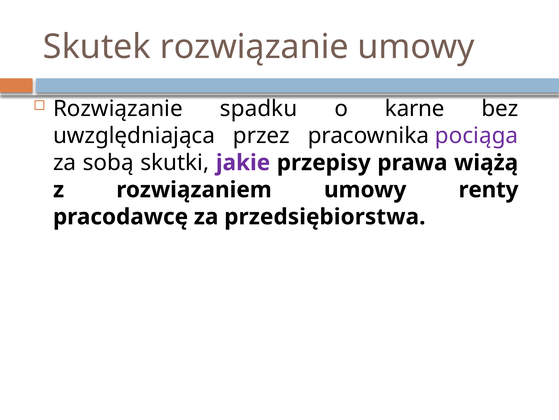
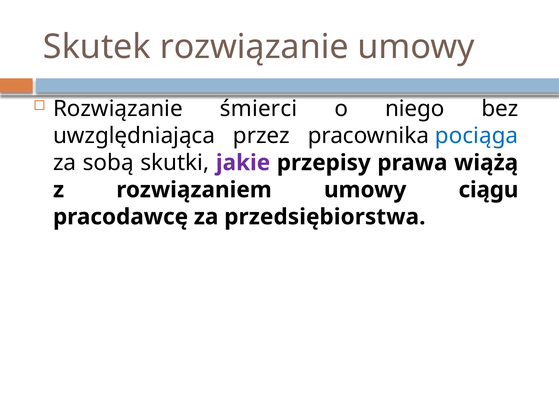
spadku: spadku -> śmierci (259, 108)
karne: karne -> niego (415, 108)
pociąga colour: purple -> blue (477, 135)
renty: renty -> ciągu (488, 189)
